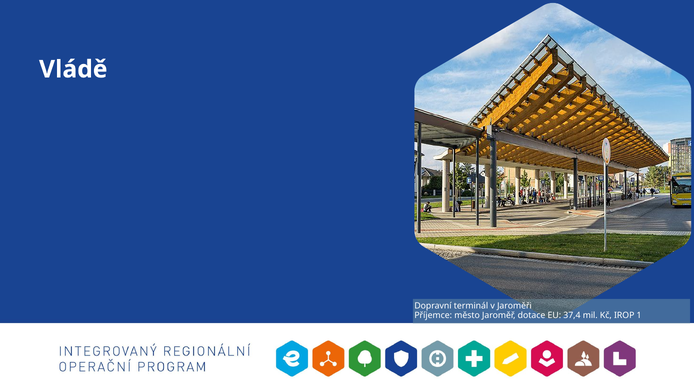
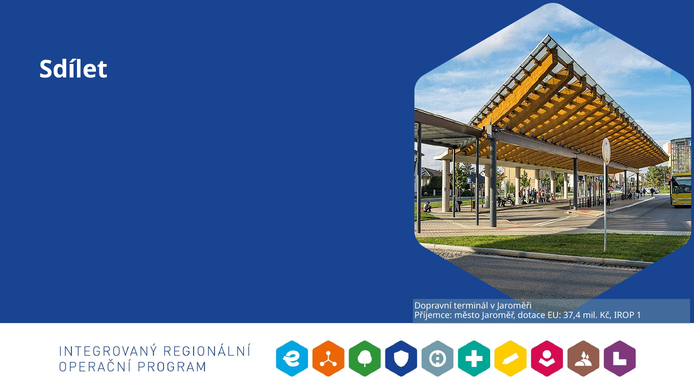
Vládě: Vládě -> Sdílet (73, 69)
